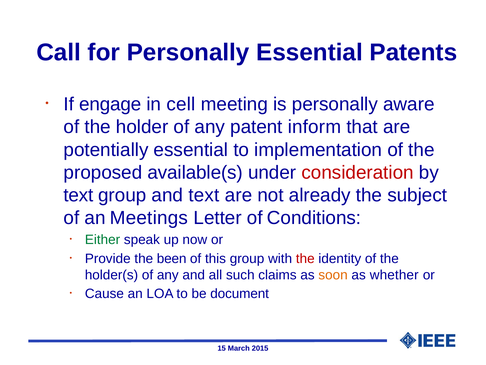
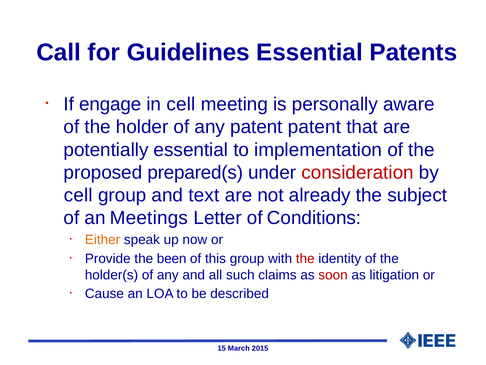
for Personally: Personally -> Guidelines (188, 52)
patent inform: inform -> patent (314, 127)
available(s: available(s -> prepared(s (195, 172)
text: text -> cell (78, 195)
Either colour: green -> orange (102, 239)
soon colour: orange -> red (333, 275)
whether: whether -> litigation (394, 275)
document: document -> described (240, 293)
